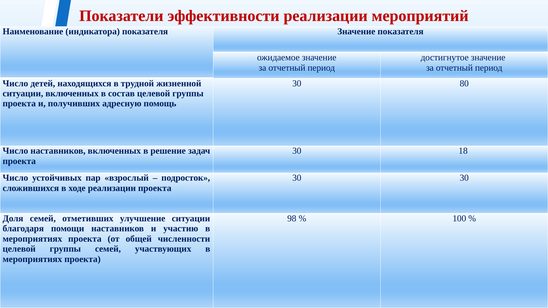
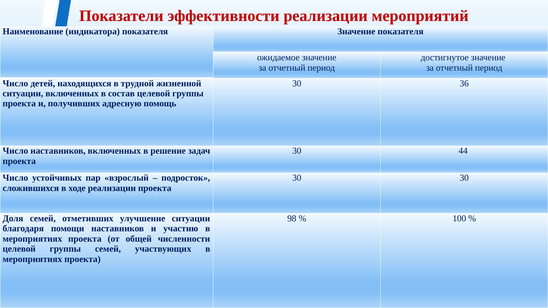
80: 80 -> 36 (464, 83)
18: 18 -> 44 (463, 151)
